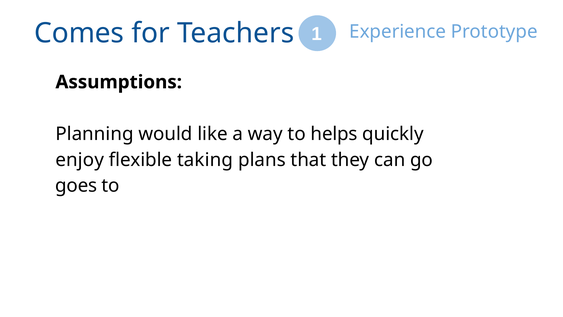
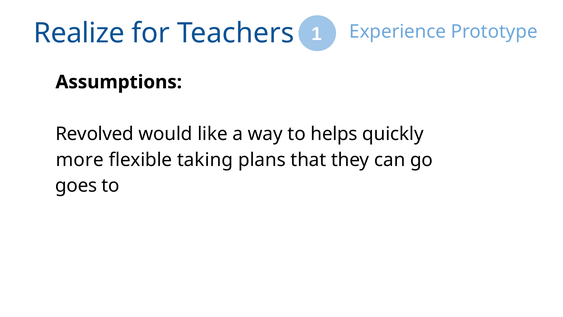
Comes: Comes -> Realize (79, 33)
Planning: Planning -> Revolved (95, 134)
enjoy: enjoy -> more (80, 160)
